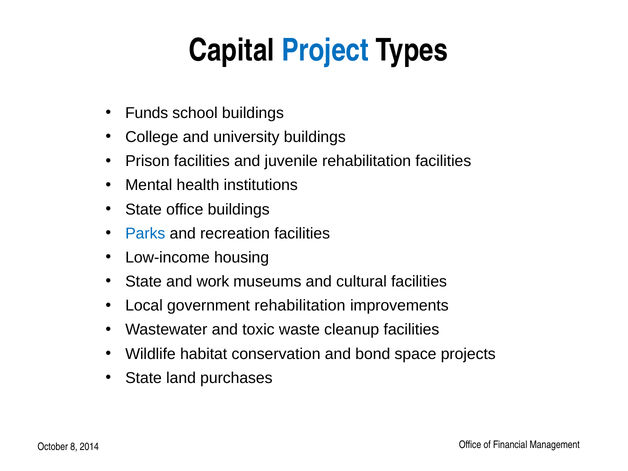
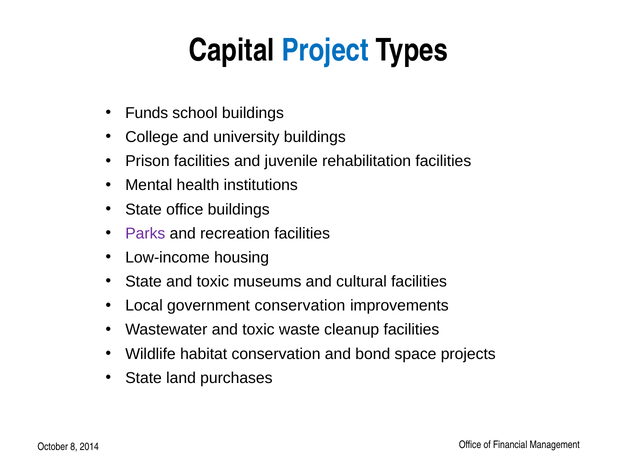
Parks colour: blue -> purple (145, 233)
State and work: work -> toxic (213, 282)
government rehabilitation: rehabilitation -> conservation (300, 306)
